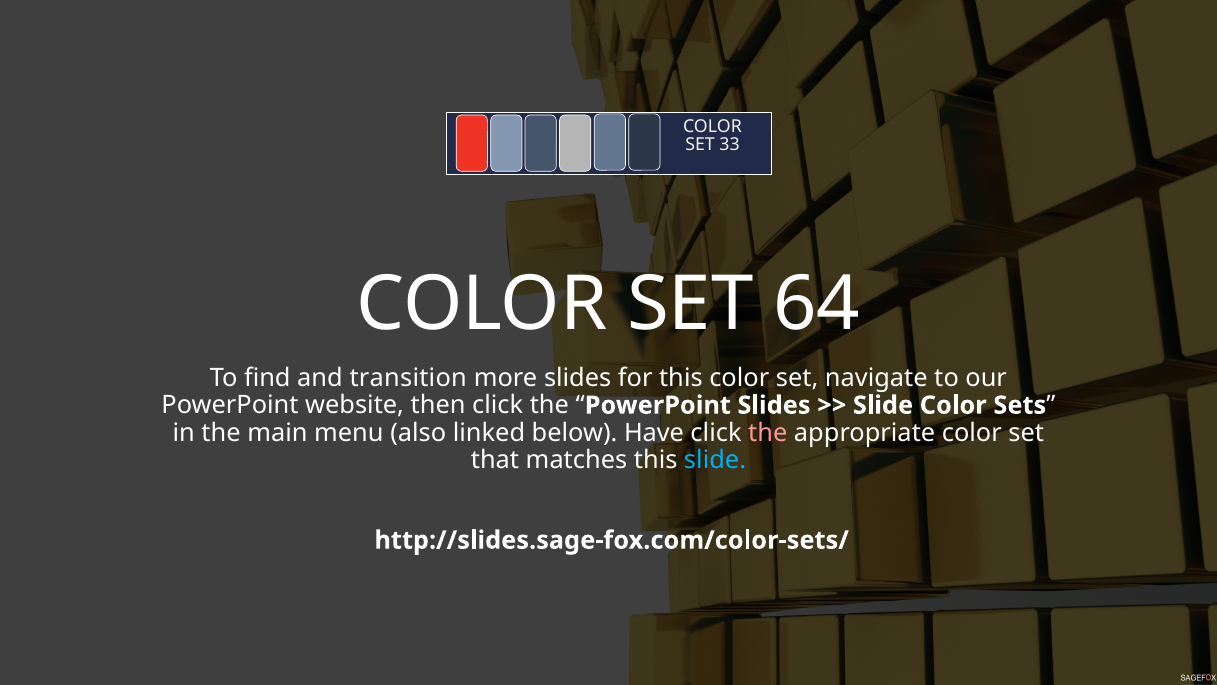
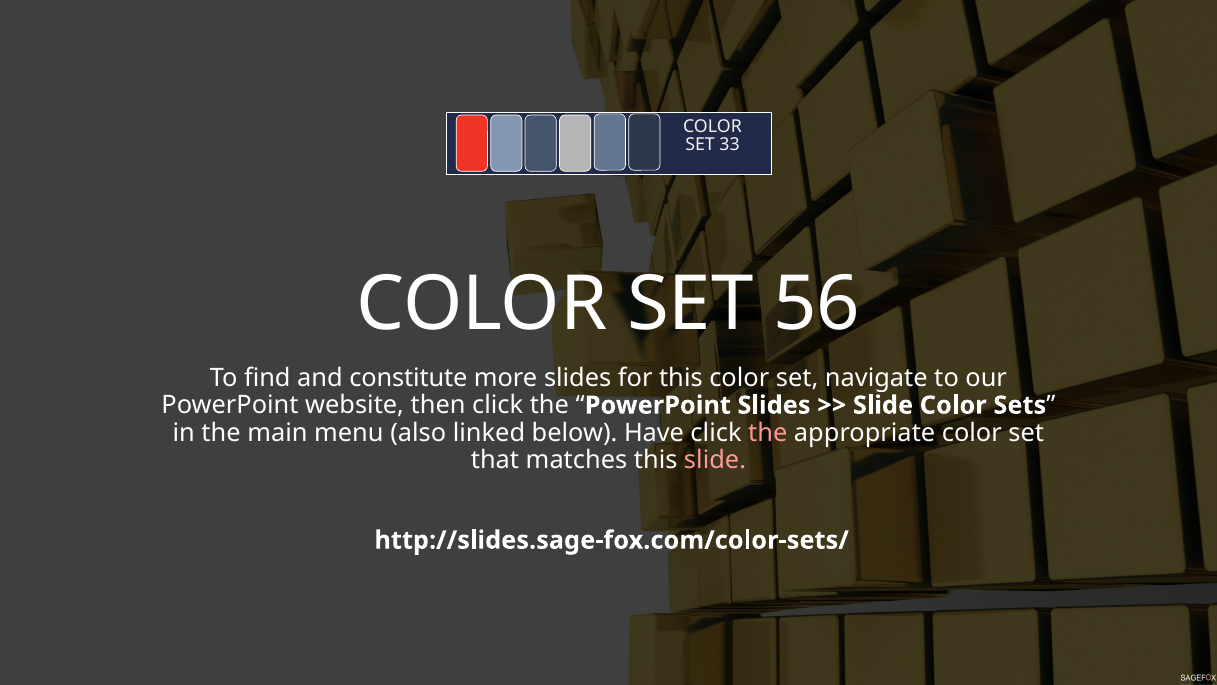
64: 64 -> 56 (817, 304)
transition: transition -> constitute (408, 378)
slide colour: light blue -> pink (715, 460)
